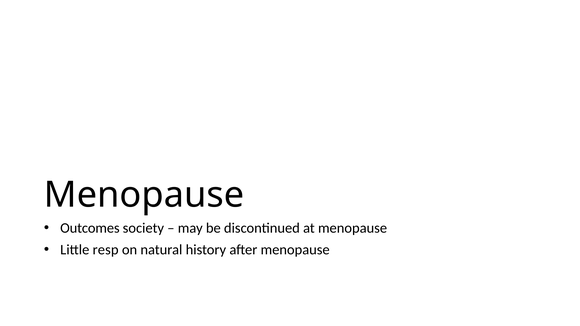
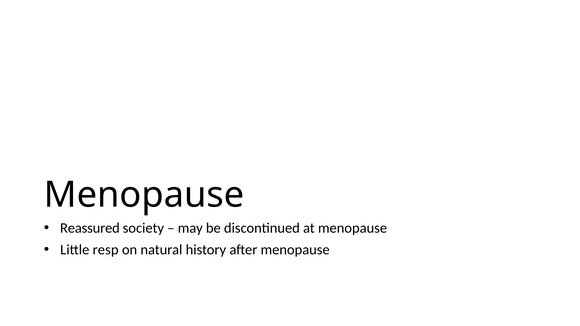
Outcomes: Outcomes -> Reassured (90, 228)
